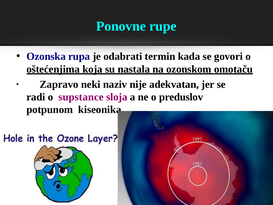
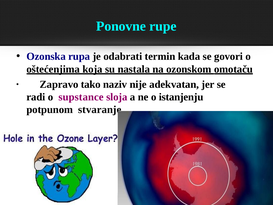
neki: neki -> tako (91, 84)
preduslov: preduslov -> istanjenju (181, 97)
kiseonika: kiseonika -> stvaranje (100, 110)
